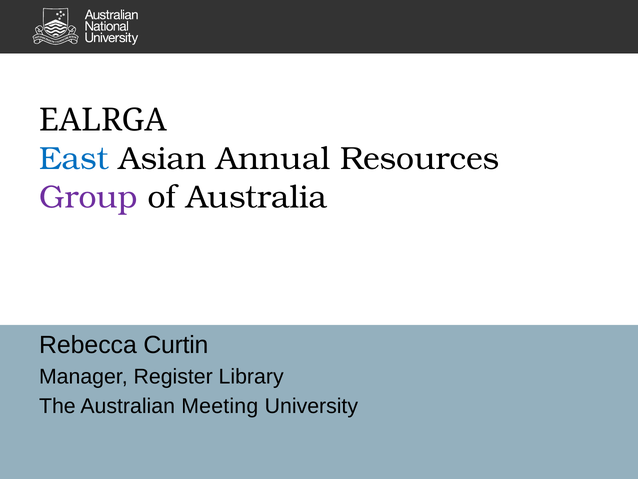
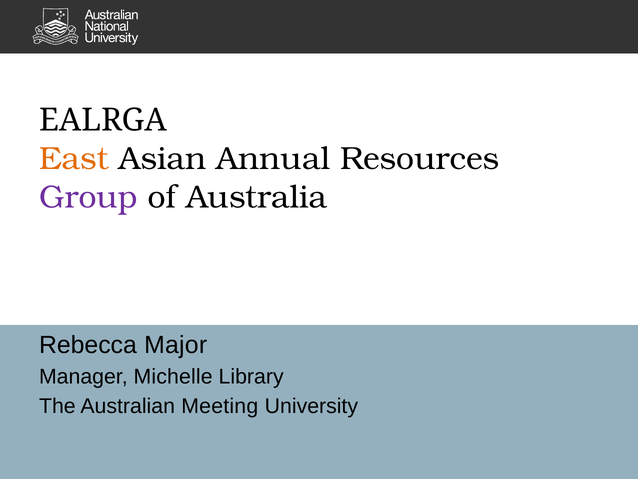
East colour: blue -> orange (74, 159)
Curtin: Curtin -> Major (176, 344)
Register: Register -> Michelle (173, 376)
